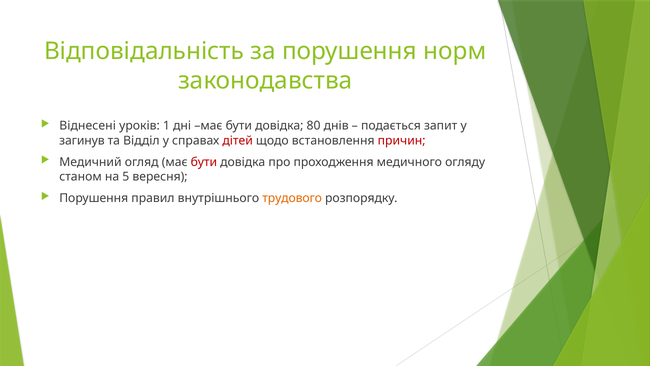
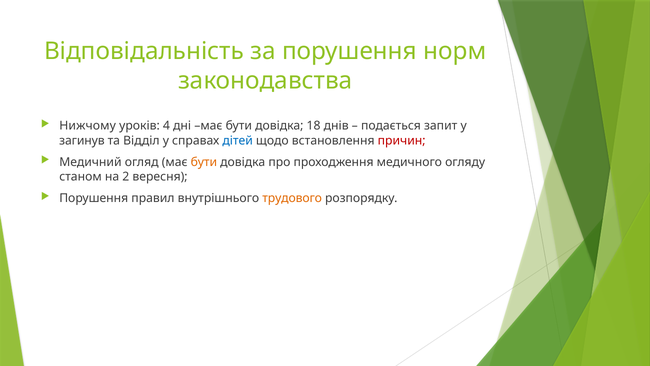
Віднесені: Віднесені -> Нижчому (88, 126)
1: 1 -> 4 (166, 126)
80: 80 -> 18 (314, 126)
дітей colour: red -> blue (238, 140)
бути colour: red -> orange (204, 162)
5: 5 -> 2 (126, 176)
